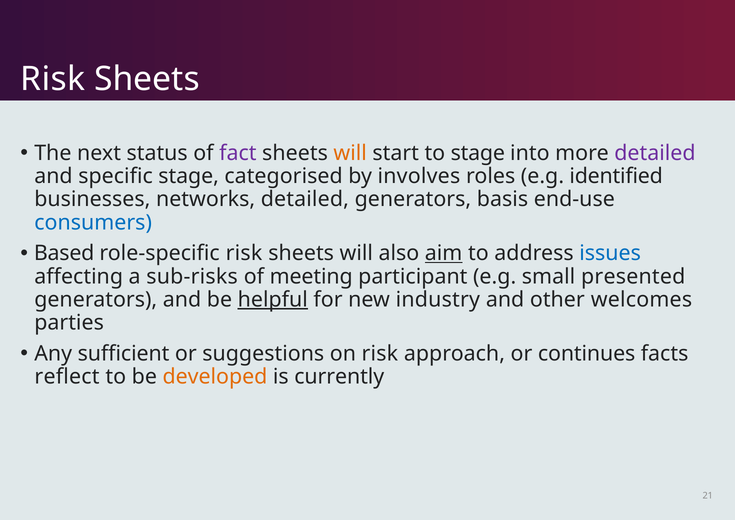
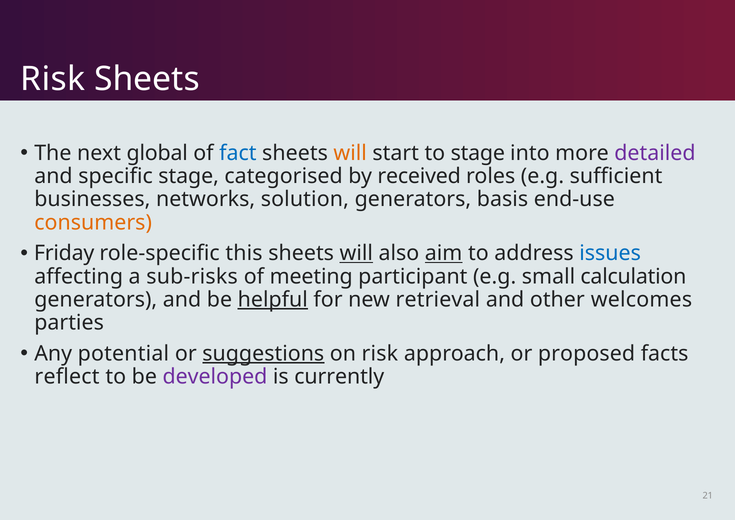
status: status -> global (157, 153)
fact colour: purple -> blue (238, 153)
involves: involves -> received (419, 176)
identified: identified -> sufficient (616, 176)
networks detailed: detailed -> solution (305, 199)
consumers colour: blue -> orange (93, 222)
Based: Based -> Friday (64, 253)
role-specific risk: risk -> this (244, 253)
will underline: none -> present (356, 253)
presented: presented -> calculation (633, 276)
industry: industry -> retrieval (438, 299)
sufficient: sufficient -> potential (123, 353)
suggestions underline: none -> present (263, 353)
continues: continues -> proposed (587, 353)
developed colour: orange -> purple (215, 376)
